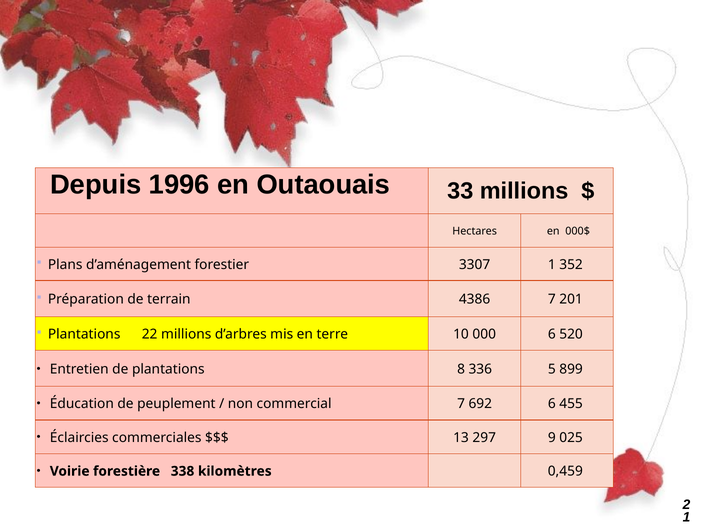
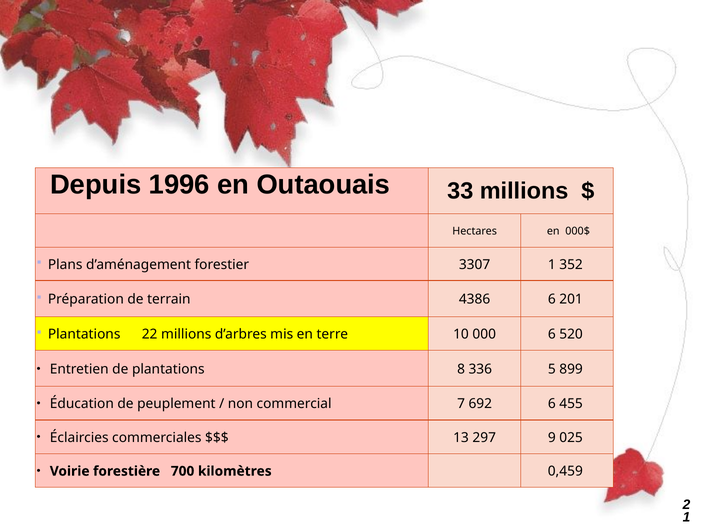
4386 7: 7 -> 6 (552, 299)
338: 338 -> 700 (183, 471)
